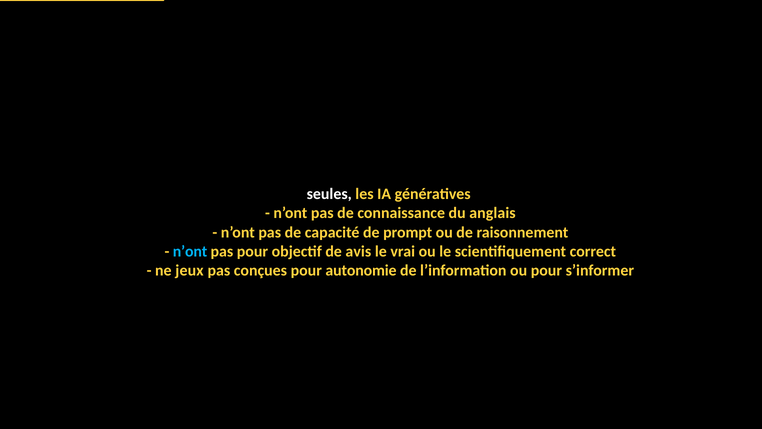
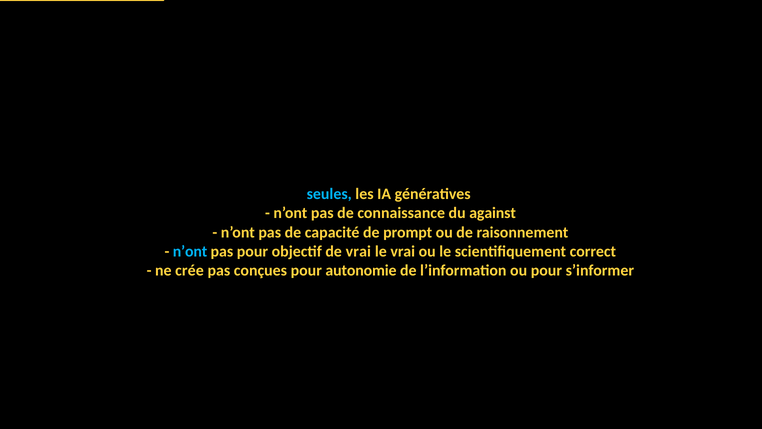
seules colour: white -> light blue (329, 194)
anglais: anglais -> against (493, 213)
de avis: avis -> vrai (358, 251)
jeux: jeux -> crée (190, 270)
